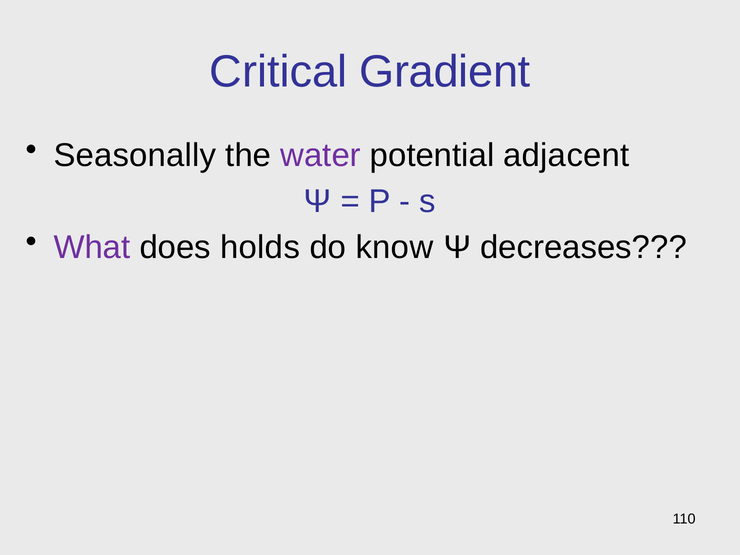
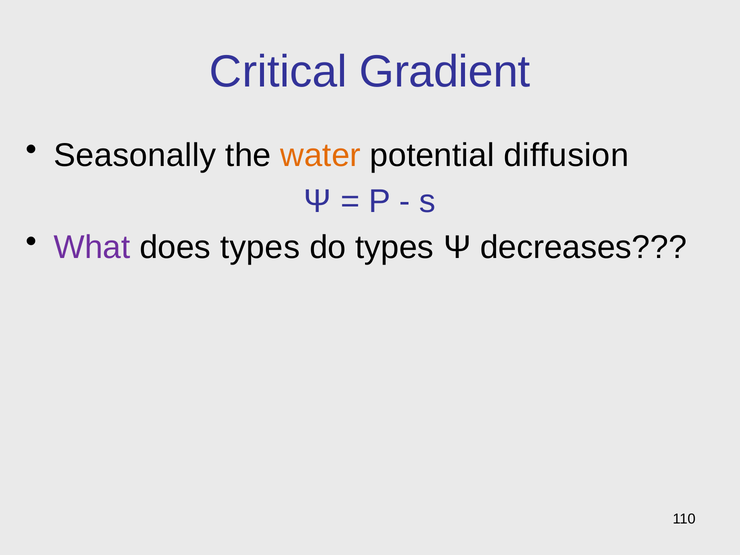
water colour: purple -> orange (321, 155)
adjacent: adjacent -> diffusion (566, 155)
does holds: holds -> types (260, 247)
do know: know -> types (395, 247)
